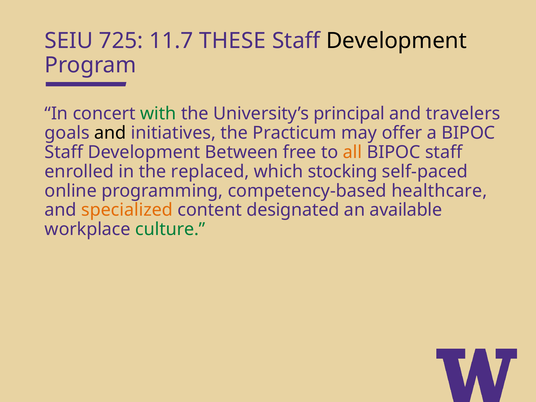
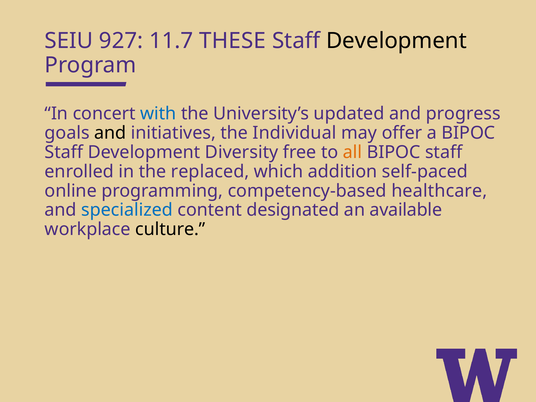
725: 725 -> 927 (121, 41)
with colour: green -> blue (158, 114)
principal: principal -> updated (349, 114)
travelers: travelers -> progress (463, 114)
Practicum: Practicum -> Individual (295, 133)
Between: Between -> Diversity (242, 152)
stocking: stocking -> addition (343, 171)
specialized colour: orange -> blue (127, 210)
culture colour: green -> black (170, 229)
